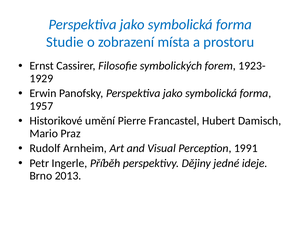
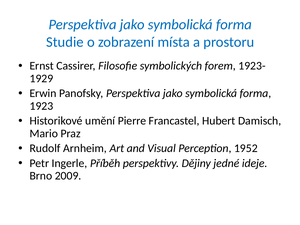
1957: 1957 -> 1923 (41, 106)
1991: 1991 -> 1952 (246, 148)
2013: 2013 -> 2009 (68, 176)
